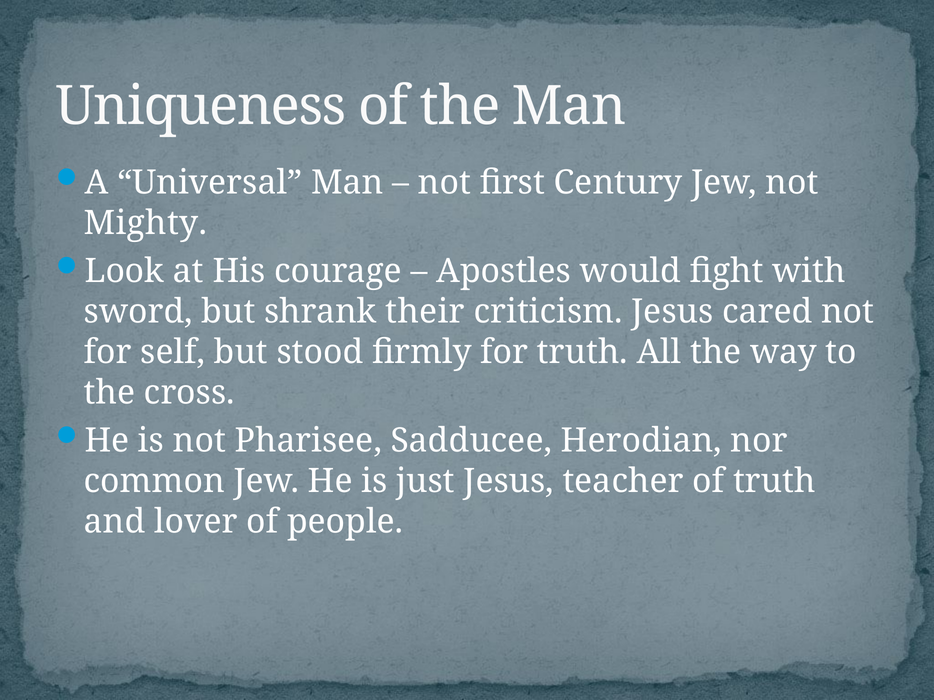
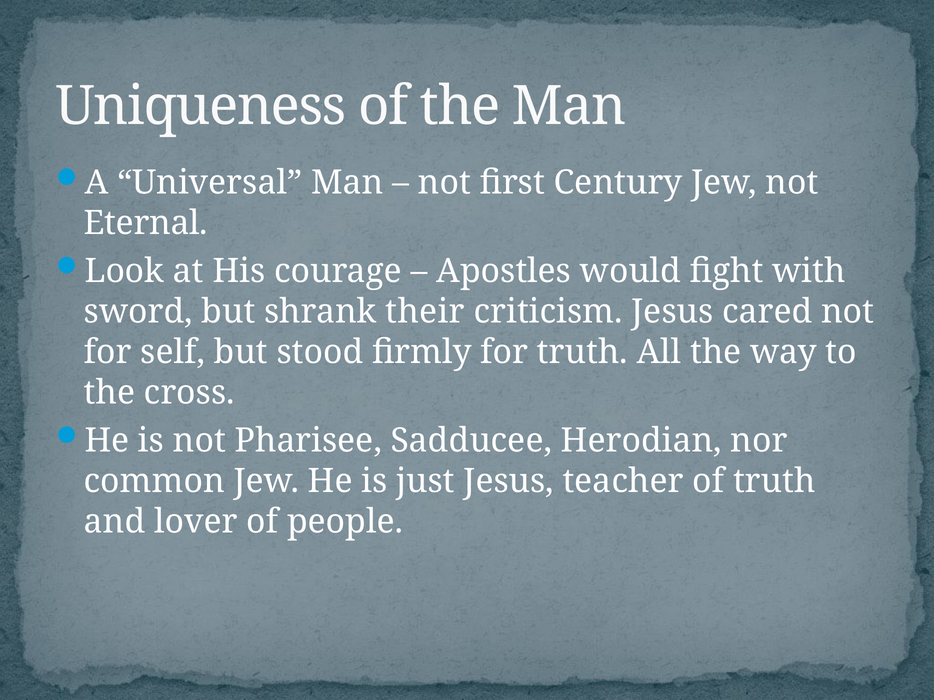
Mighty: Mighty -> Eternal (146, 223)
